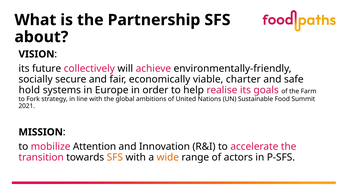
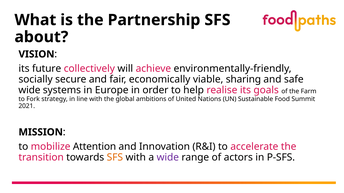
charter: charter -> sharing (243, 80)
hold: hold -> wide (29, 90)
wide colour: orange -> purple (168, 158)
